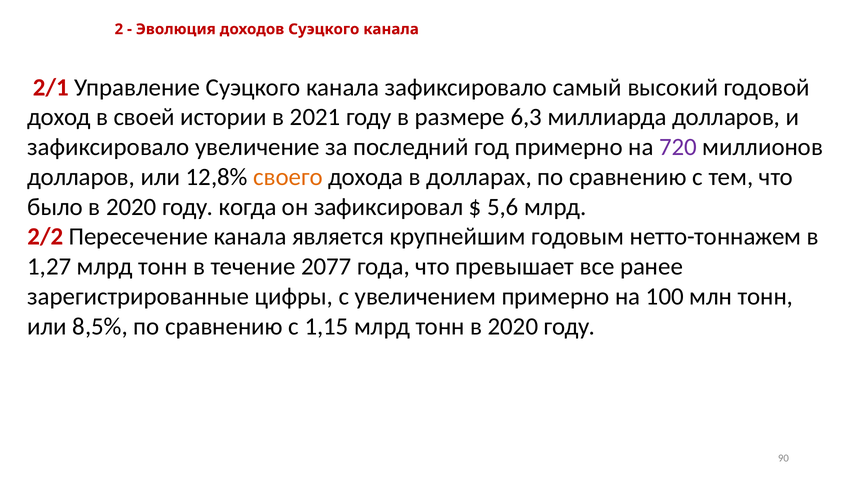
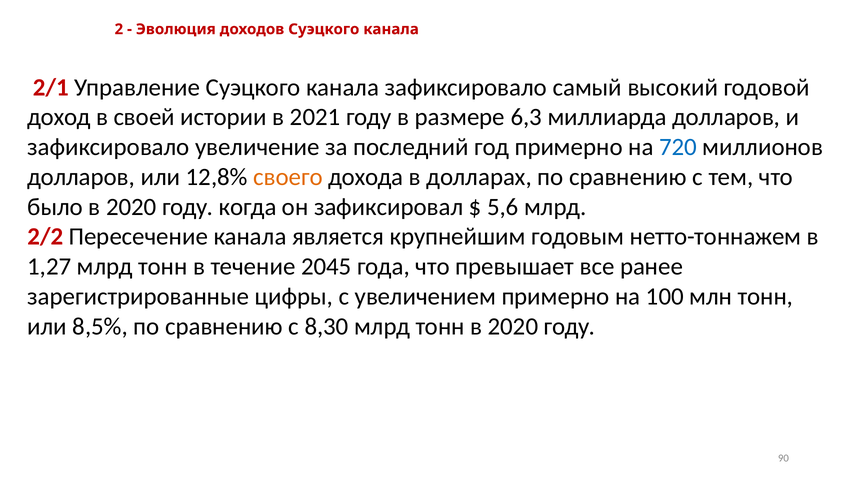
720 colour: purple -> blue (678, 147)
2077: 2077 -> 2045 (326, 267)
1,15: 1,15 -> 8,30 (327, 327)
